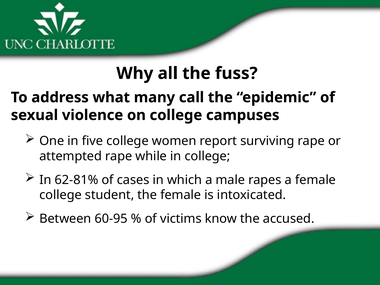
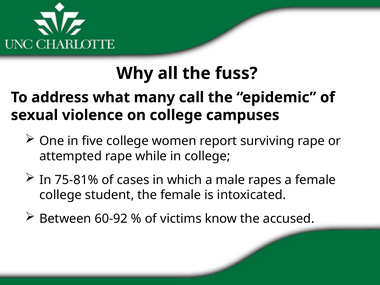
62-81%: 62-81% -> 75-81% (77, 180)
60-95: 60-95 -> 60-92 (111, 219)
